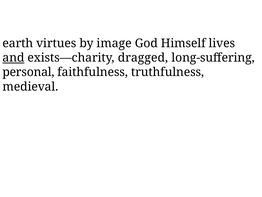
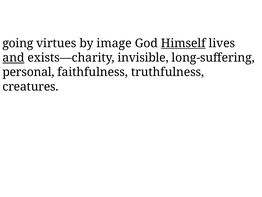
earth: earth -> going (18, 43)
Himself underline: none -> present (183, 43)
dragged: dragged -> invisible (143, 58)
medieval: medieval -> creatures (30, 86)
